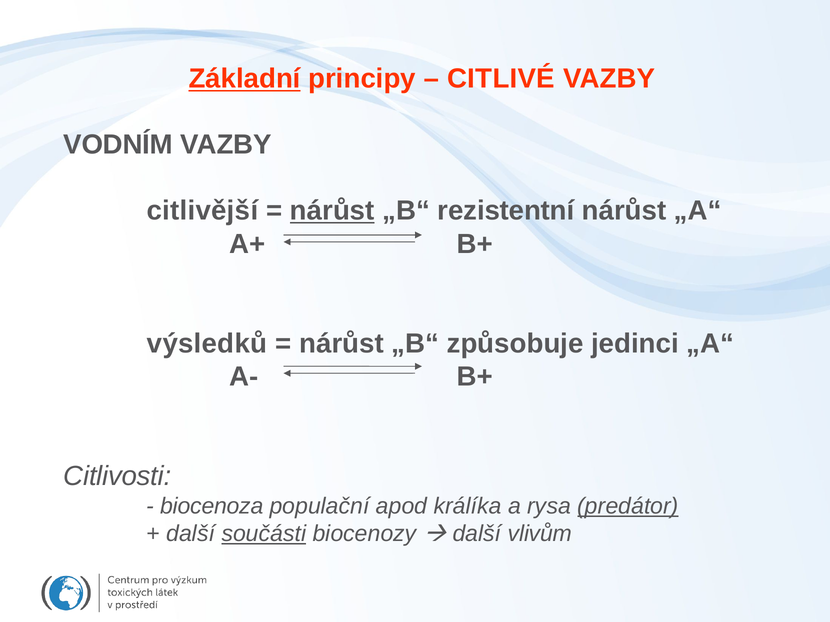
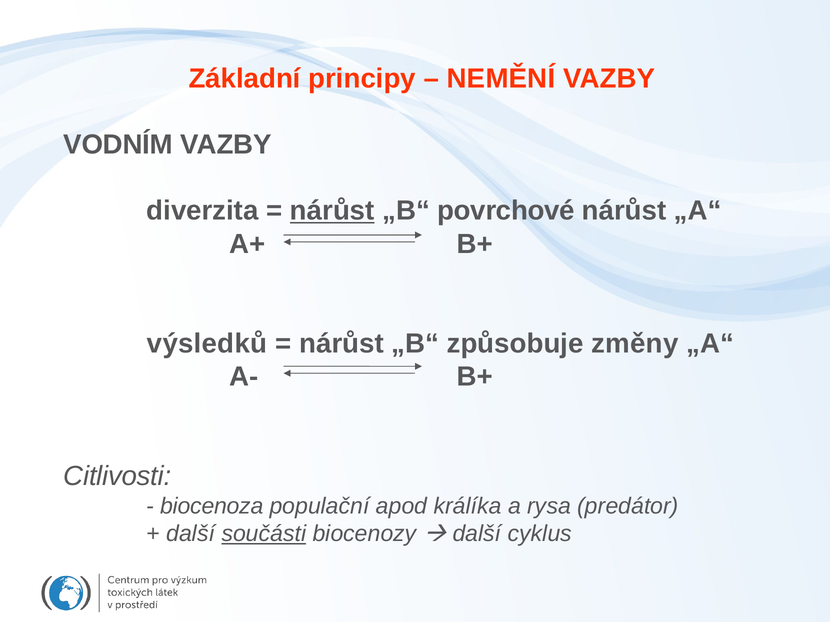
Základní underline: present -> none (245, 79)
CITLIVÉ: CITLIVÉ -> NEMĚNÍ (501, 79)
citlivější: citlivější -> diverzita (203, 211)
rezistentní: rezistentní -> povrchové (506, 211)
jedinci: jedinci -> změny (635, 344)
predátor underline: present -> none (628, 507)
vlivům: vlivům -> cyklus (540, 534)
